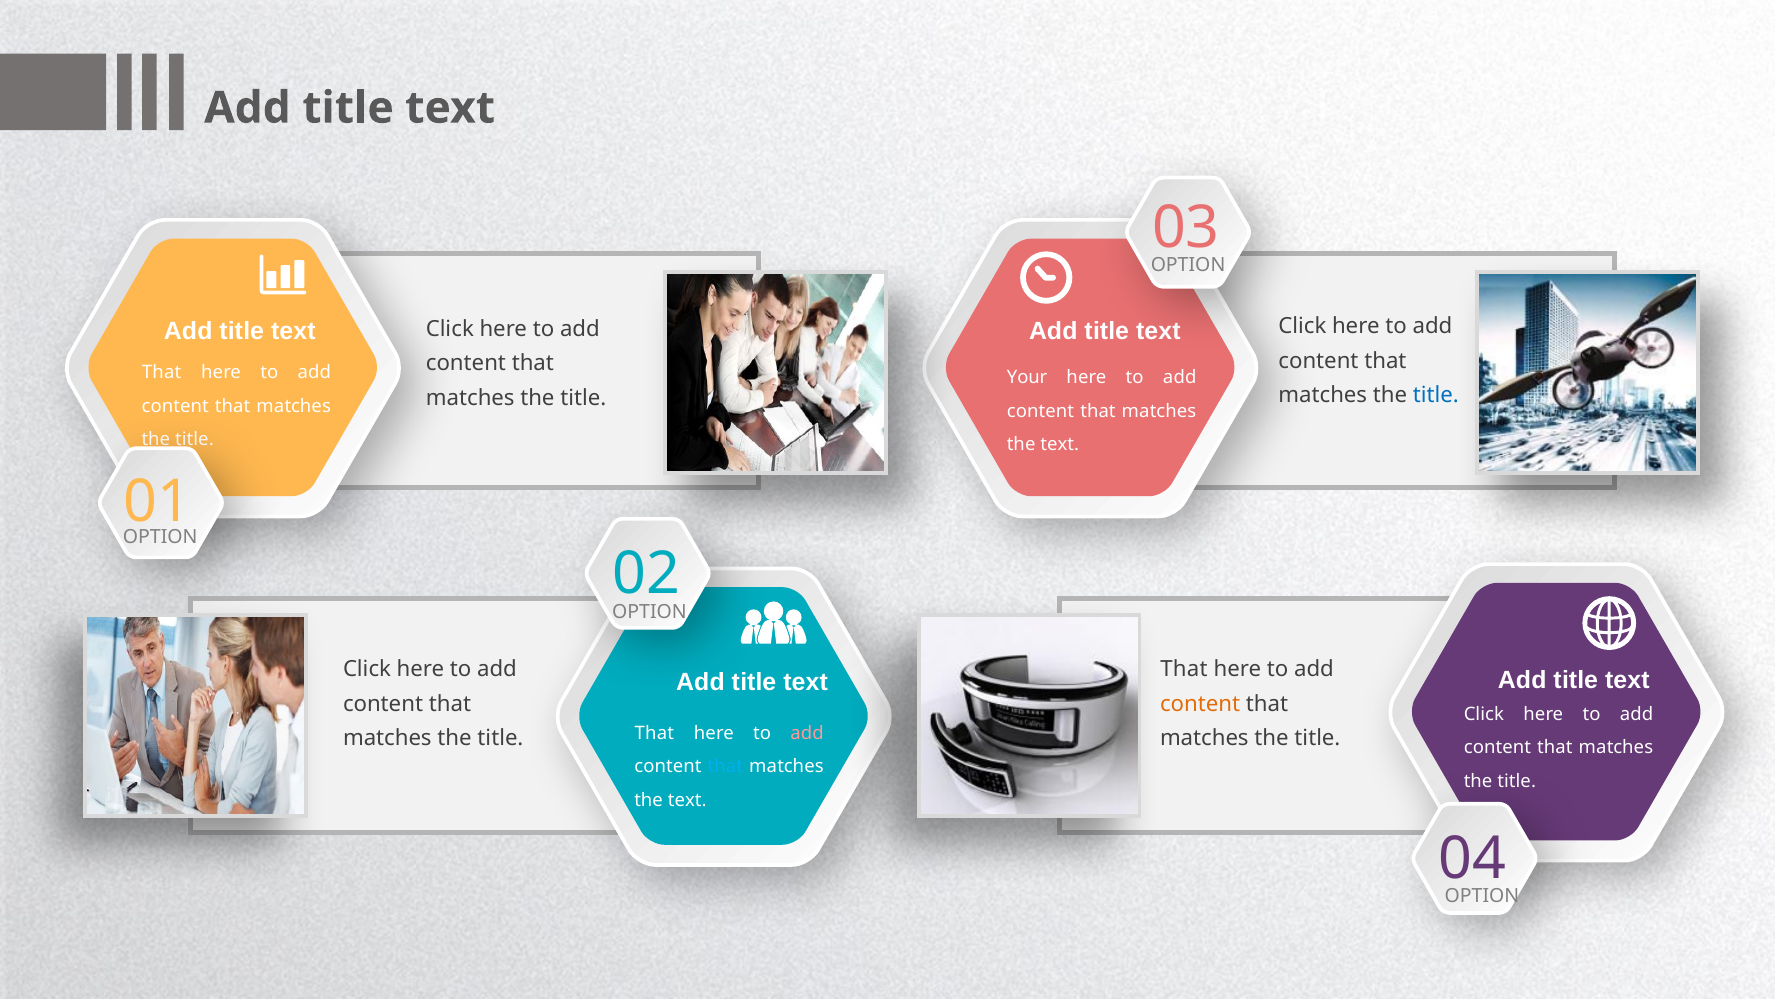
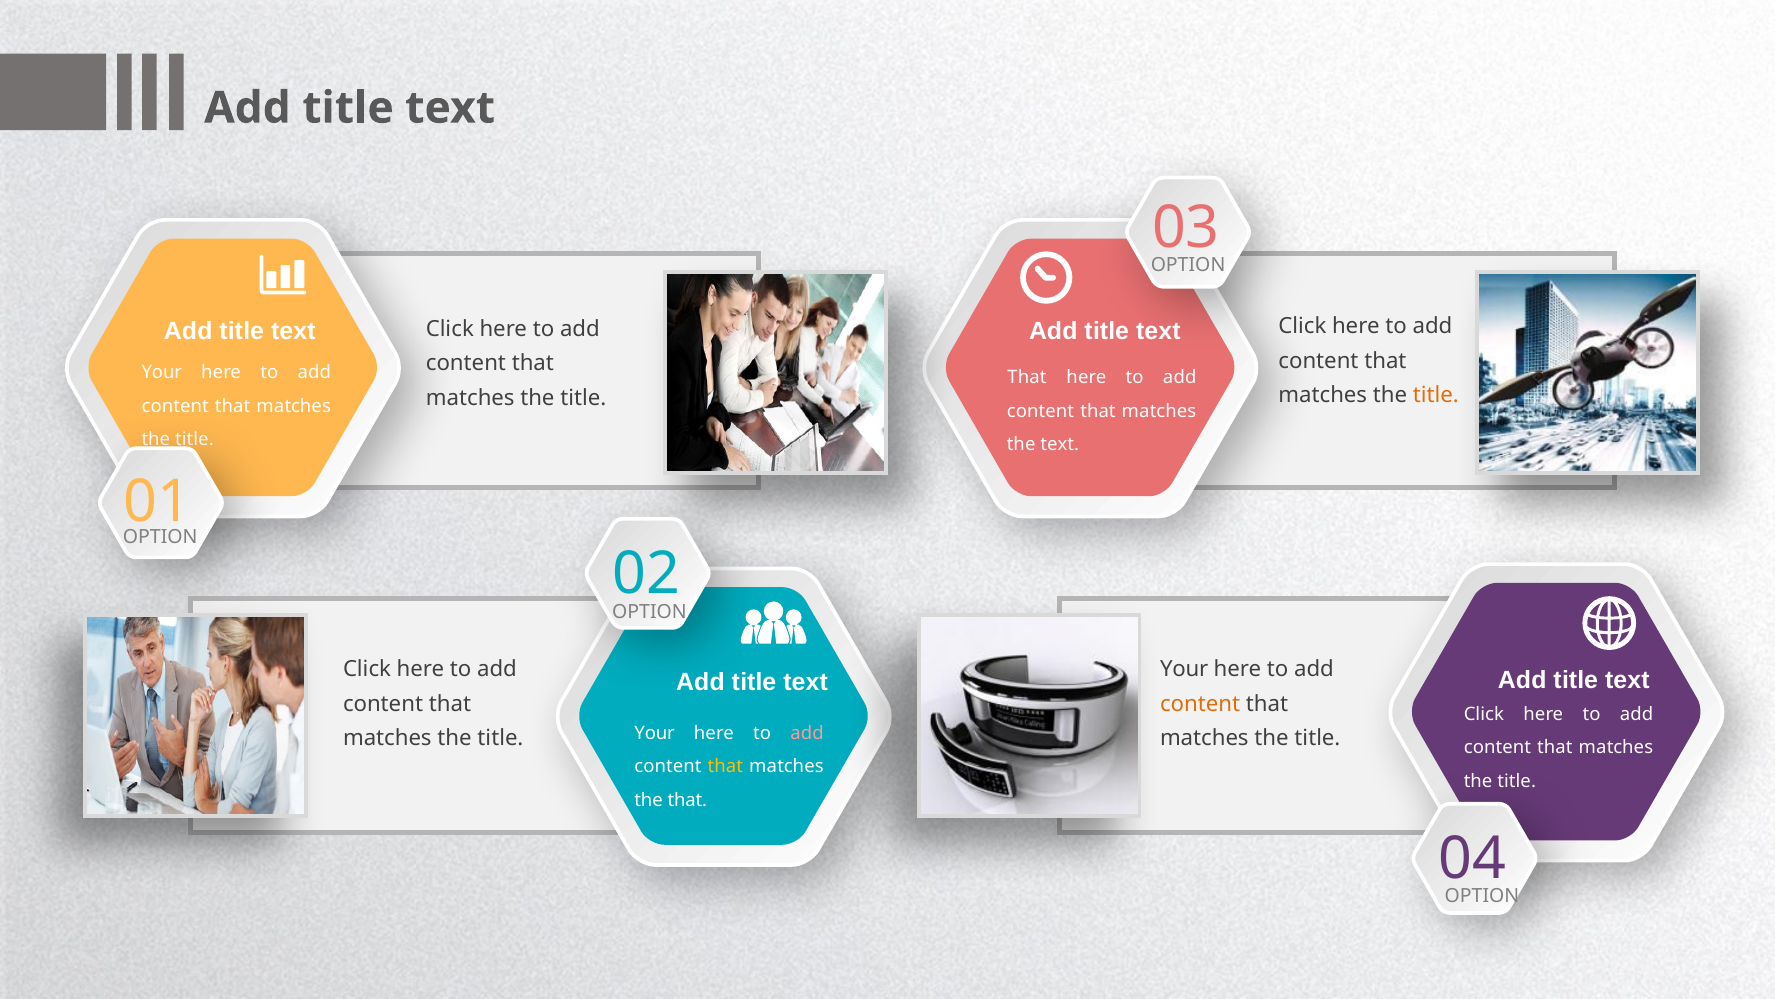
That: That -> Your (162, 372)
Your: Your -> That (1027, 378)
title colour: blue -> orange (1436, 395)
That: That -> Your (1184, 669)
That: That -> Your (655, 733)
that colour: light blue -> yellow (725, 766)
text: text -> that (687, 799)
